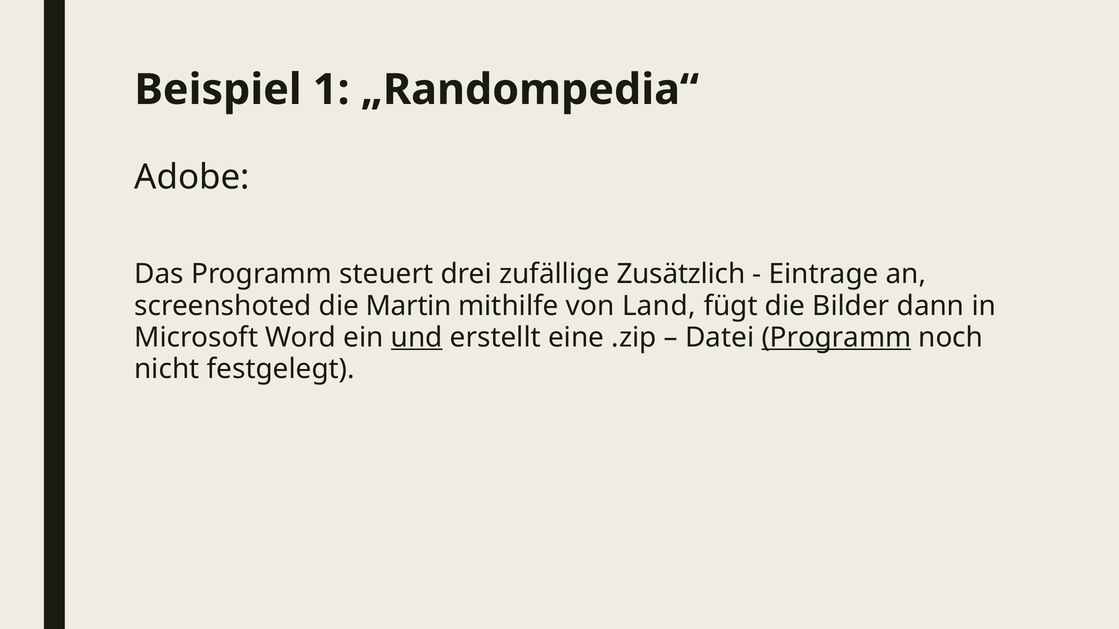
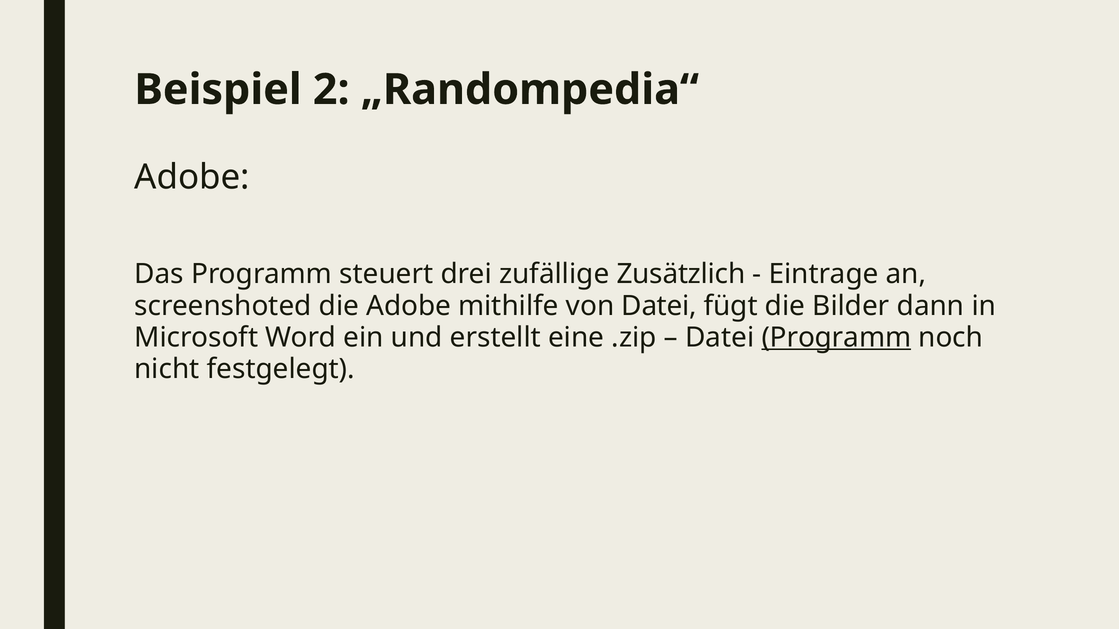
1: 1 -> 2 (331, 90)
die Martin: Martin -> Adobe (409, 306)
von Land: Land -> Datei (659, 306)
und underline: present -> none (417, 338)
